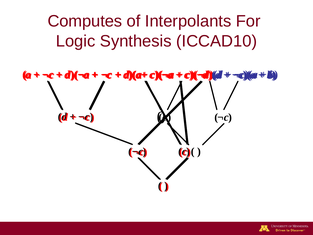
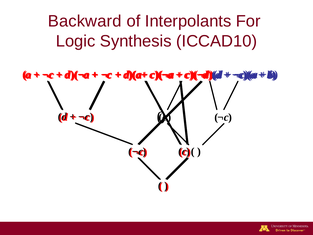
Computes: Computes -> Backward (85, 21)
